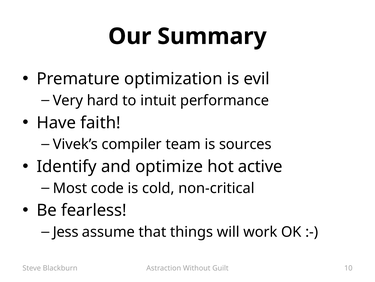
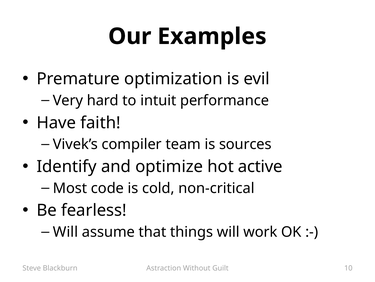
Summary: Summary -> Examples (212, 36)
Jess: Jess -> Will (66, 231)
